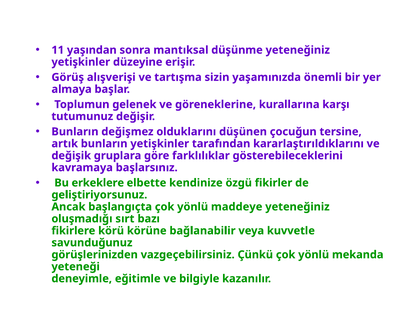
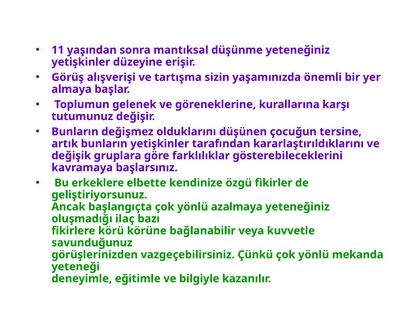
maddeye: maddeye -> azalmaya (237, 207)
sırt: sırt -> ilaç (125, 219)
